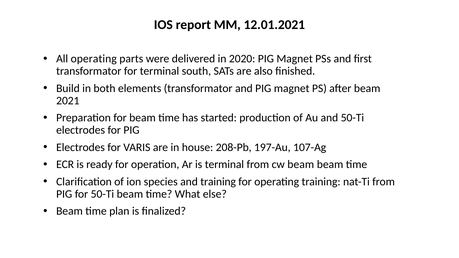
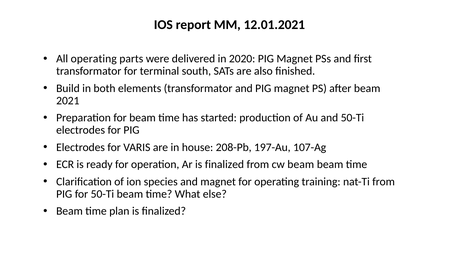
Ar is terminal: terminal -> finalized (224, 165)
and training: training -> magnet (218, 182)
